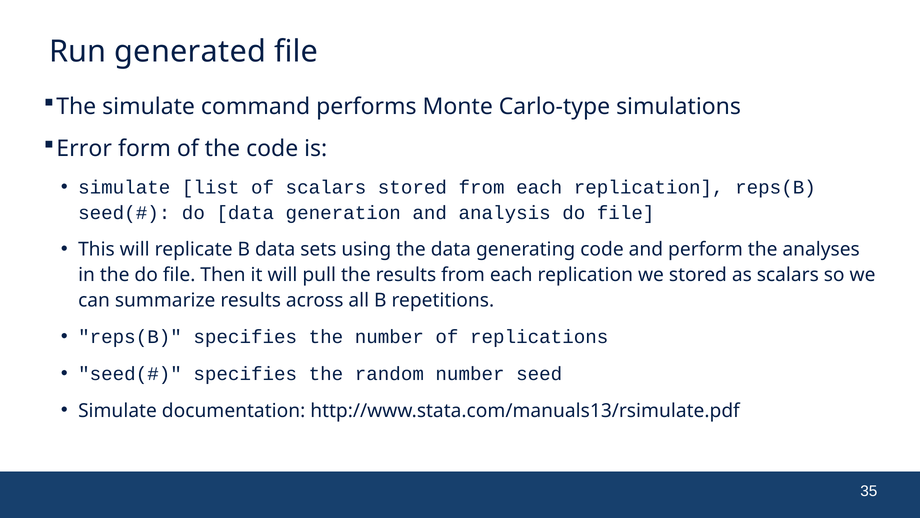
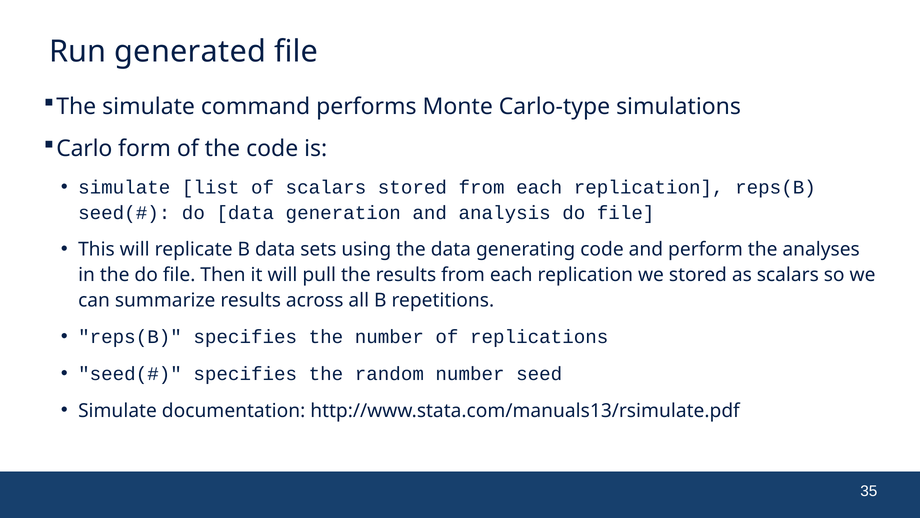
Error: Error -> Carlo (84, 149)
